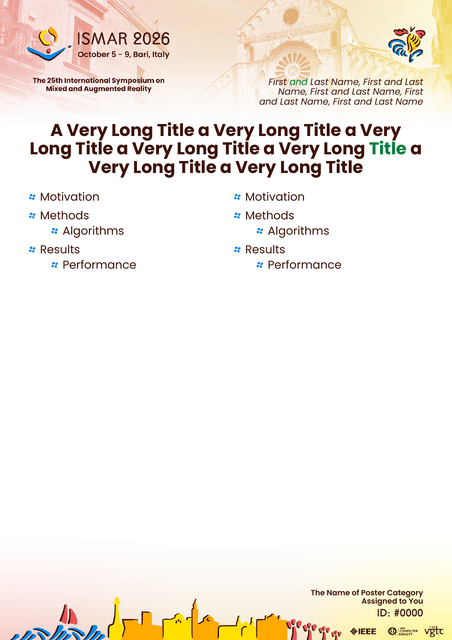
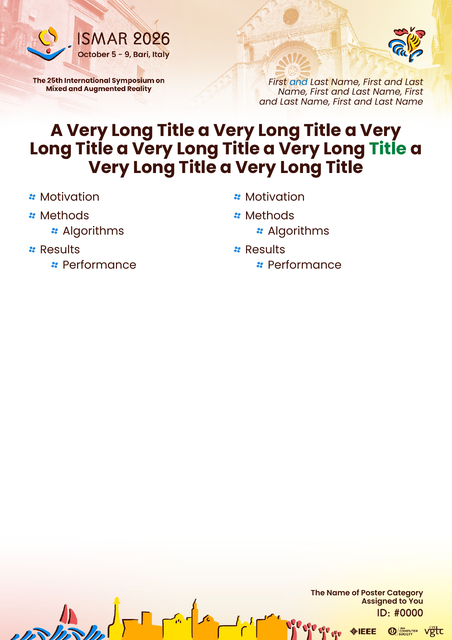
and colour: green -> blue (299, 82)
